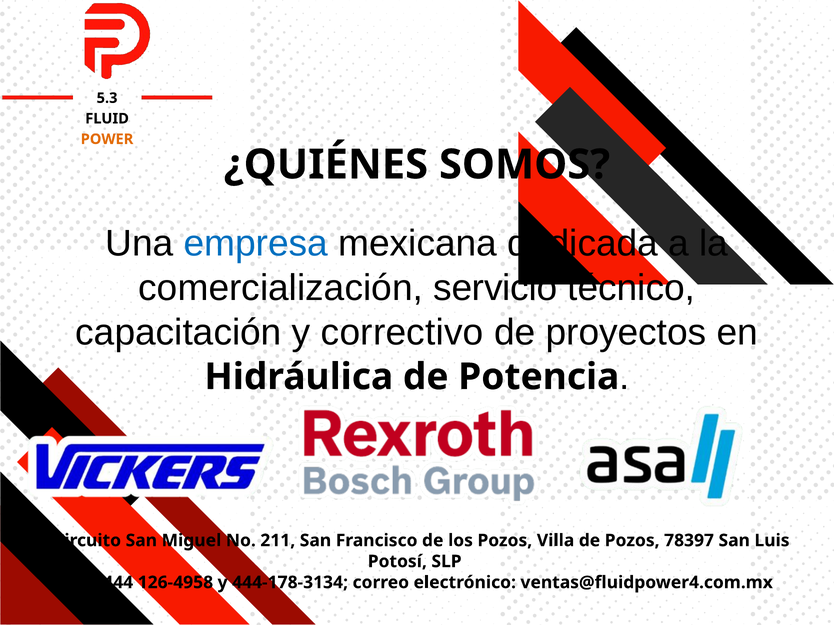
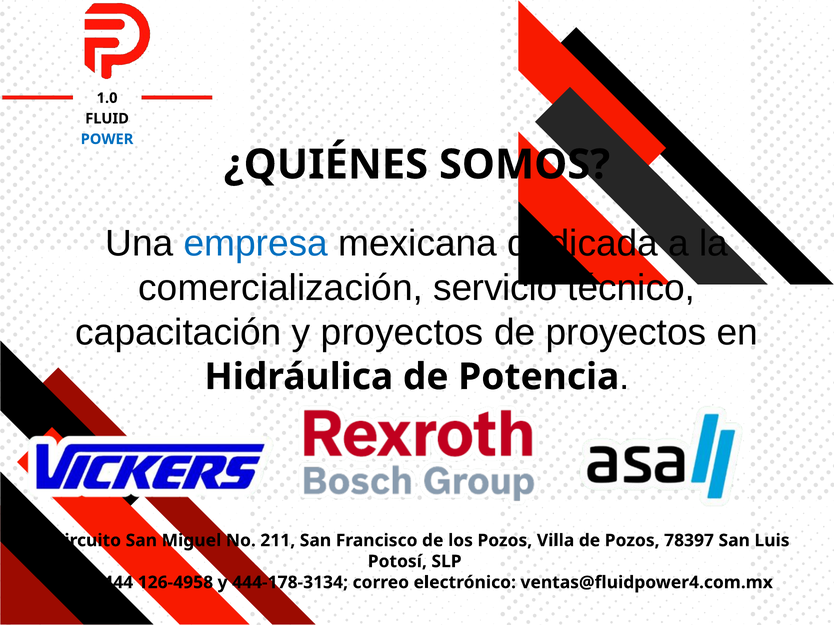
5.3: 5.3 -> 1.0 (107, 98)
POWER colour: orange -> blue (107, 139)
y correctivo: correctivo -> proyectos (402, 333)
